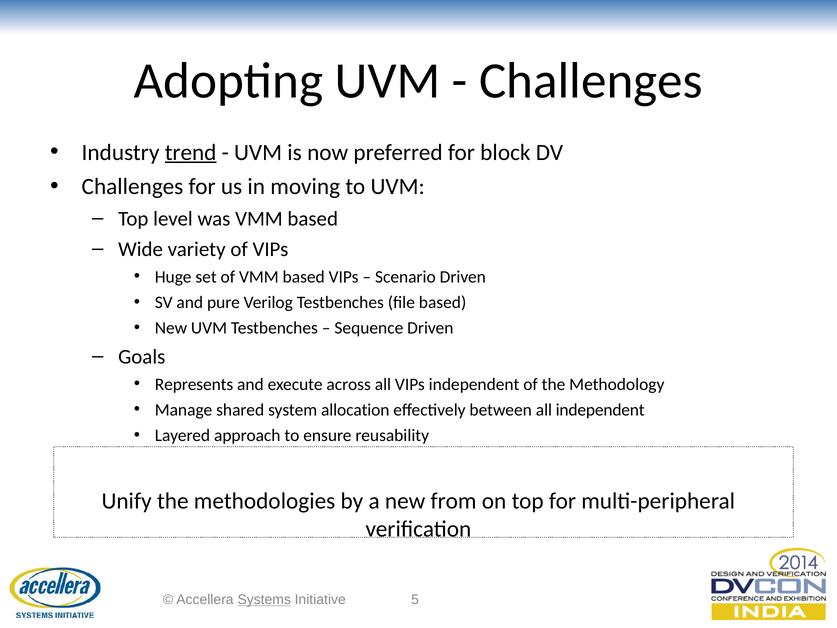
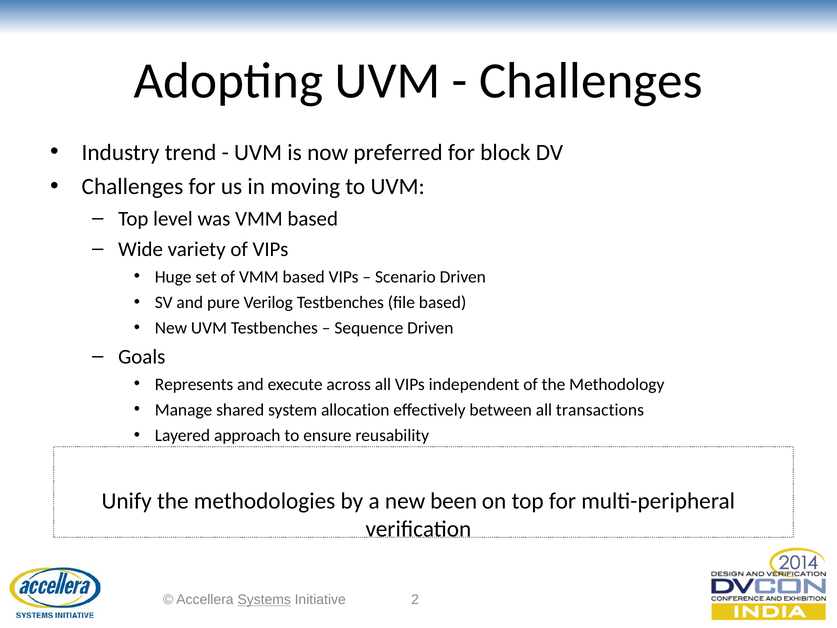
trend underline: present -> none (191, 152)
all independent: independent -> transactions (600, 410)
from: from -> been (454, 501)
5: 5 -> 2 (415, 599)
